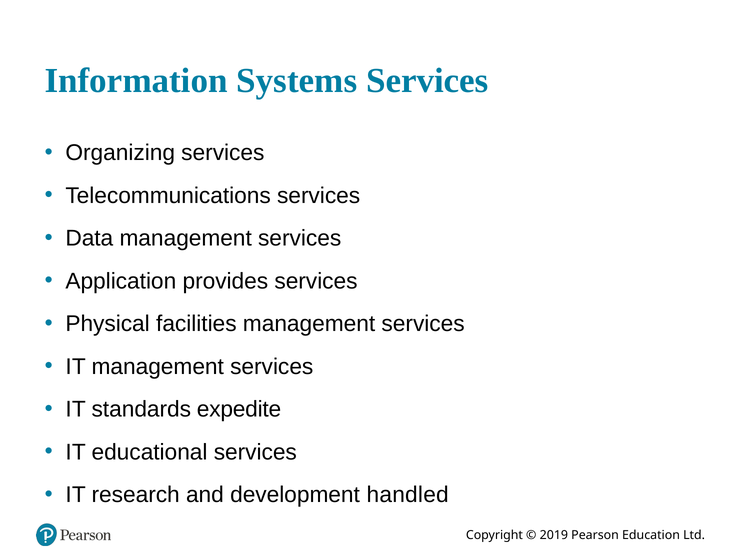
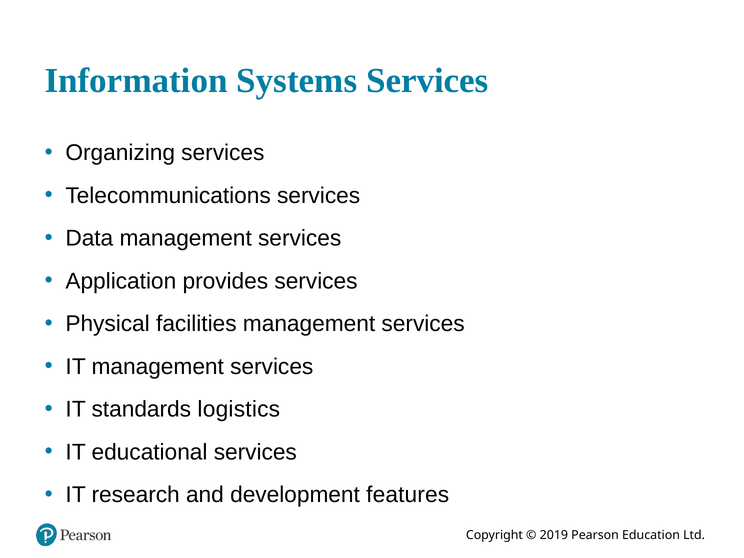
expedite: expedite -> logistics (239, 409)
handled: handled -> features (408, 495)
